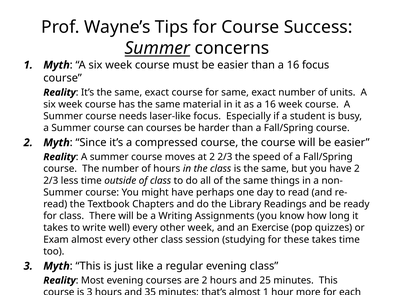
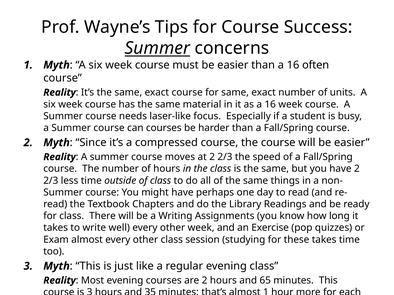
16 focus: focus -> often (316, 65)
25: 25 -> 65 (265, 281)
